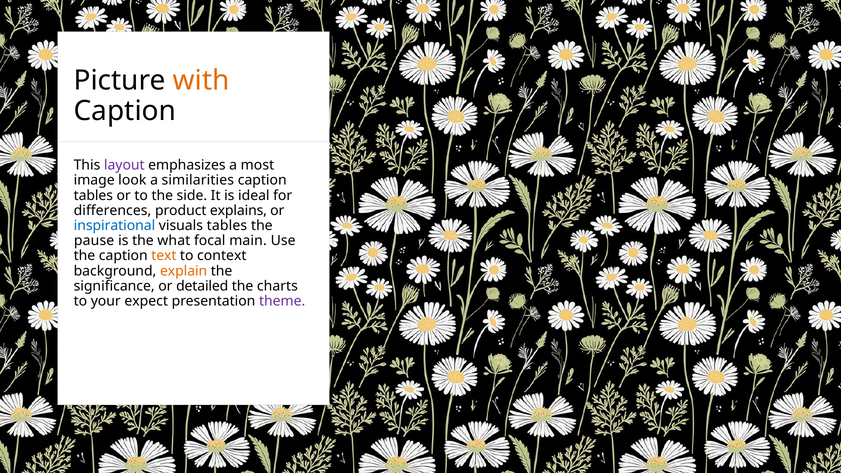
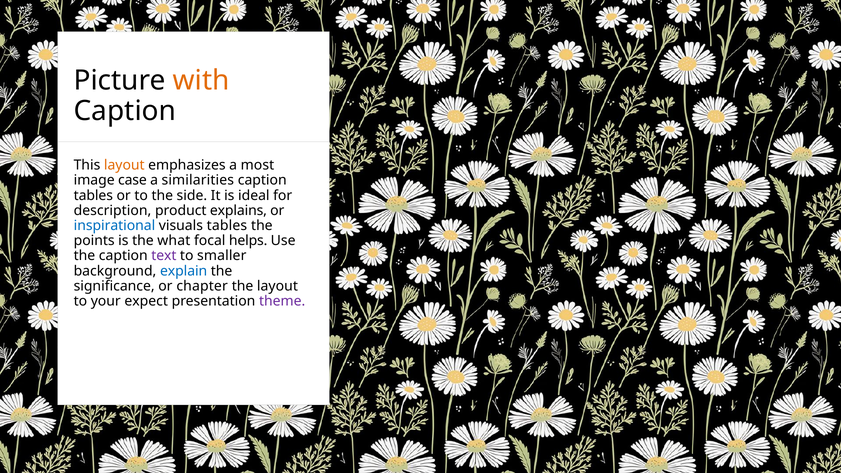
layout colour: purple -> orange (124, 165)
look: look -> case (132, 180)
differences: differences -> description (113, 211)
pause: pause -> points (94, 241)
main: main -> helps (248, 241)
text colour: orange -> purple (164, 256)
context: context -> smaller (222, 256)
explain colour: orange -> blue (184, 271)
detailed: detailed -> chapter (202, 286)
the charts: charts -> layout (277, 286)
